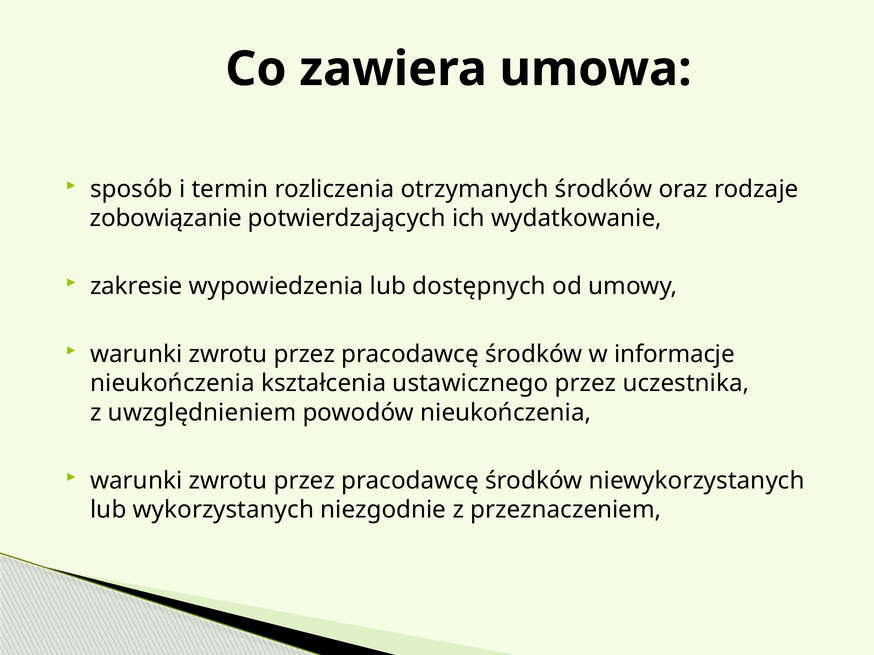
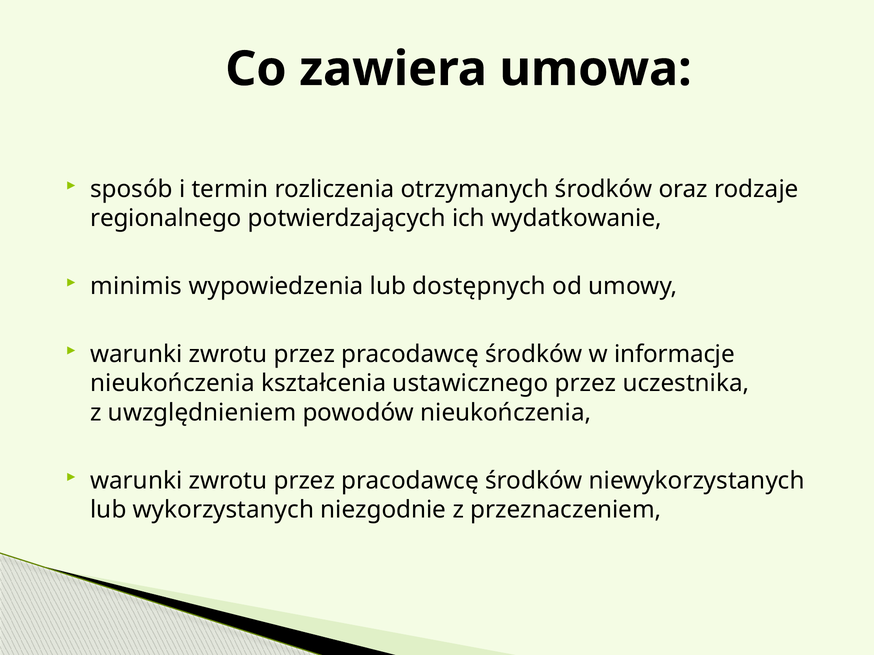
zobowiązanie: zobowiązanie -> regionalnego (166, 218)
zakresie: zakresie -> minimis (136, 287)
